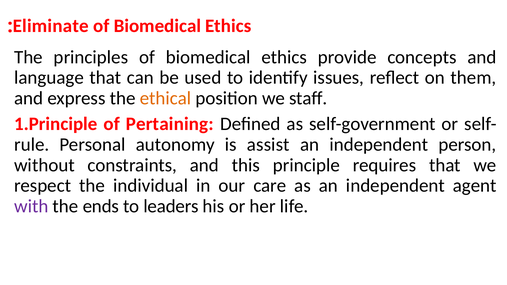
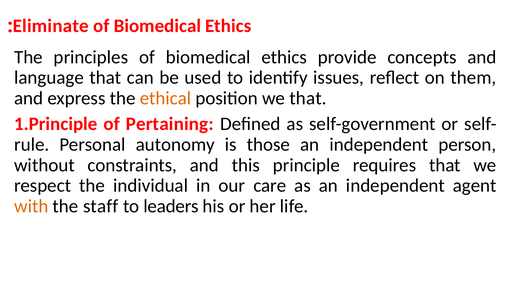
we staff: staff -> that (308, 98)
assist: assist -> those (268, 145)
with colour: purple -> orange (31, 206)
ends: ends -> staff (101, 206)
